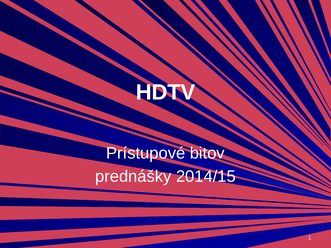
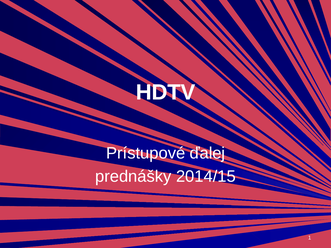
bitov: bitov -> ďalej (207, 153)
